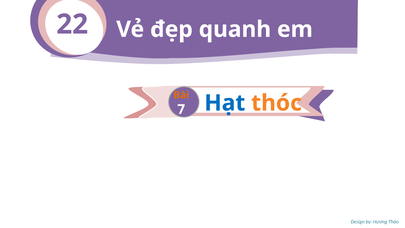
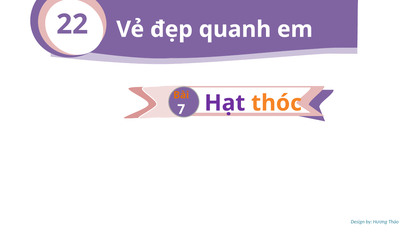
Hạt colour: blue -> purple (225, 103)
